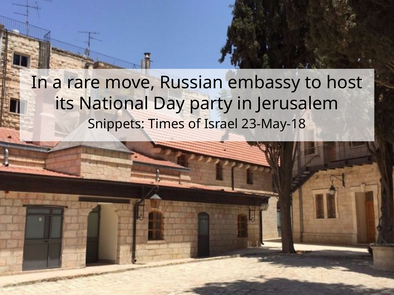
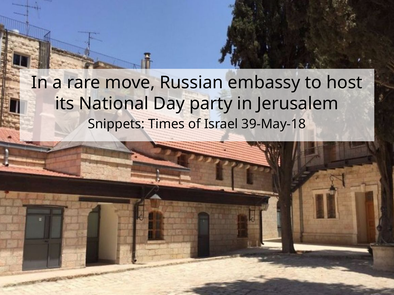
23-May-18: 23-May-18 -> 39-May-18 (274, 124)
